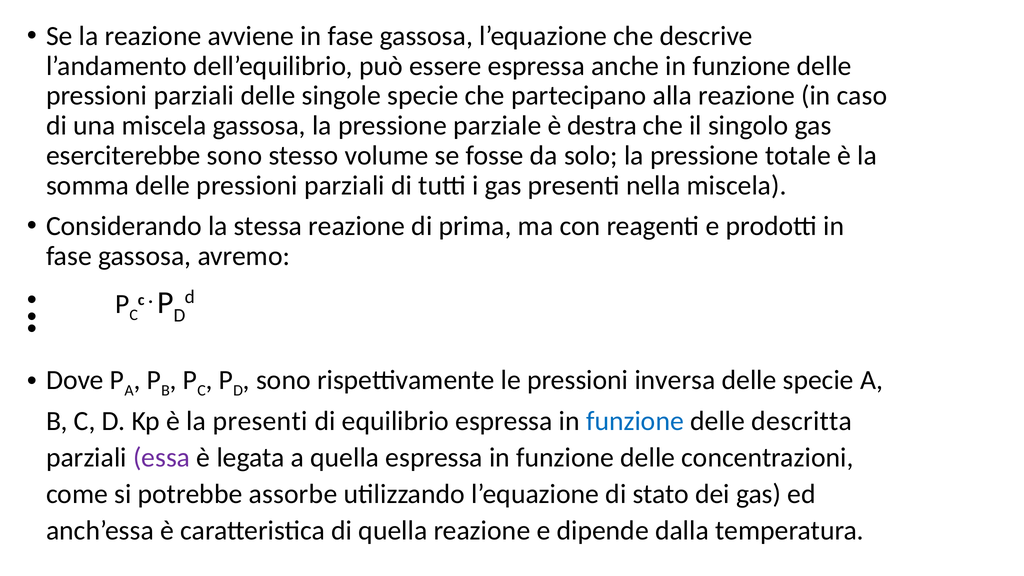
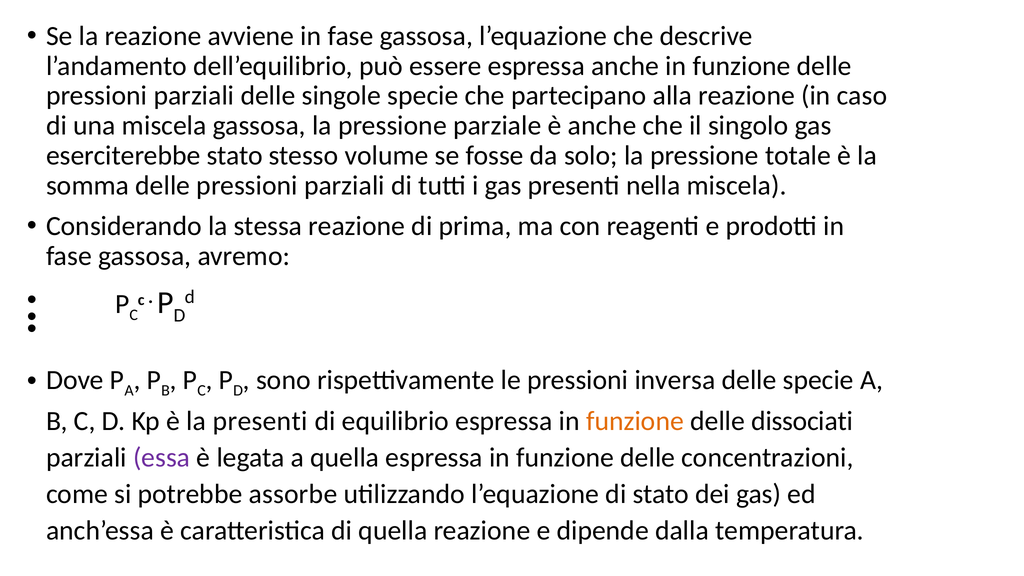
è destra: destra -> anche (602, 126)
eserciterebbe sono: sono -> stato (235, 156)
funzione colour: blue -> orange (635, 421)
descritta: descritta -> dissociati (802, 421)
